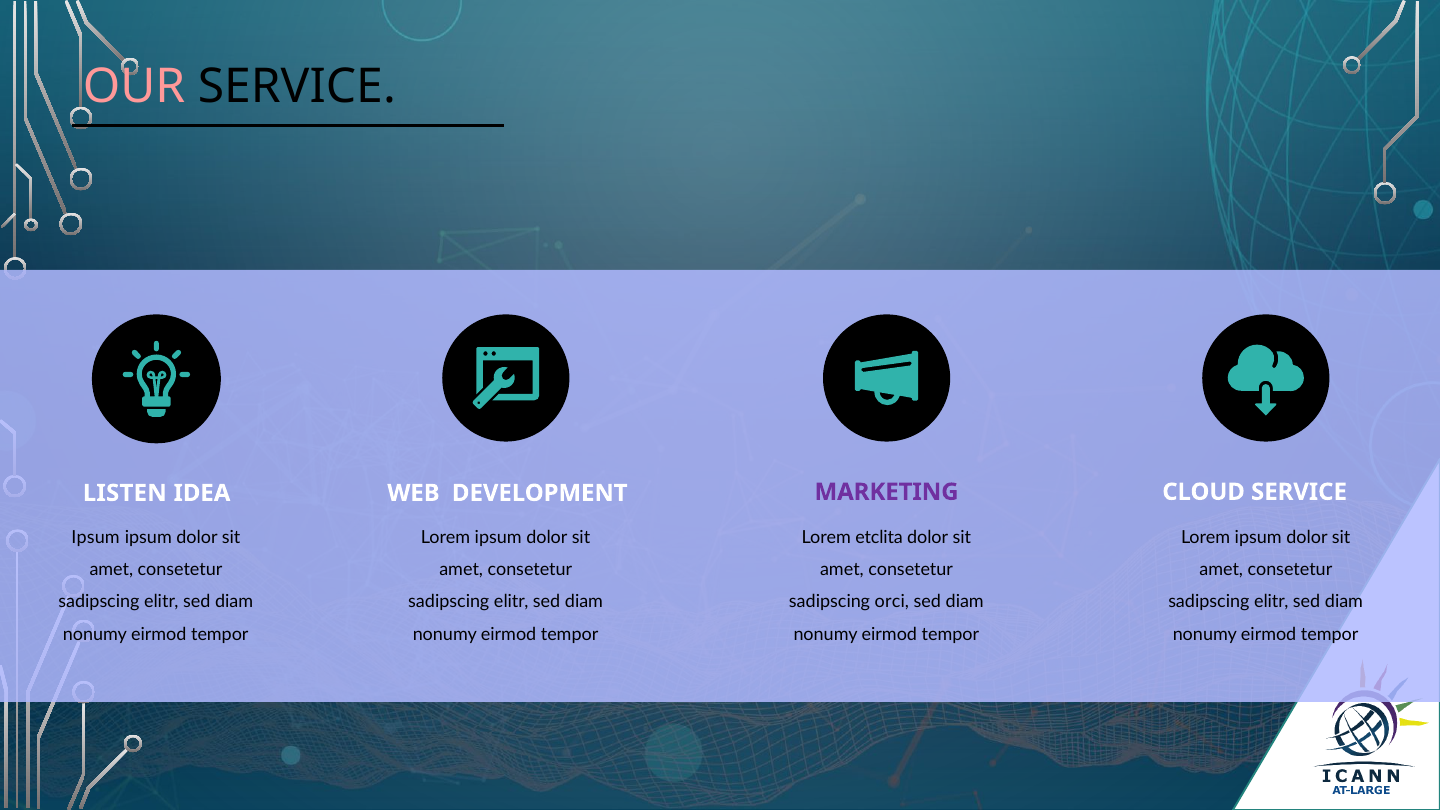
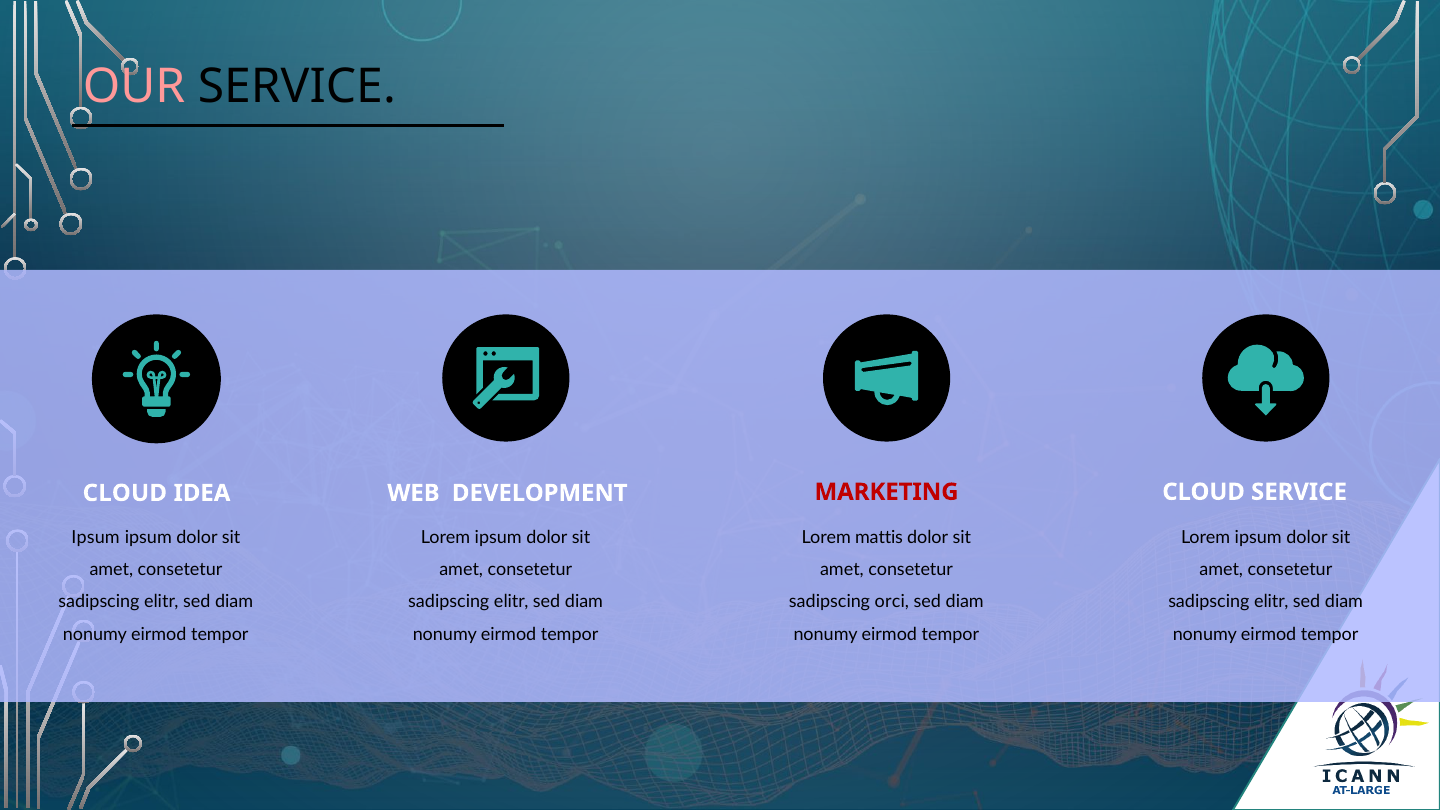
LISTEN: LISTEN -> CLOUD (125, 493)
MARKETING colour: purple -> red (887, 492)
etclita: etclita -> mattis (879, 537)
